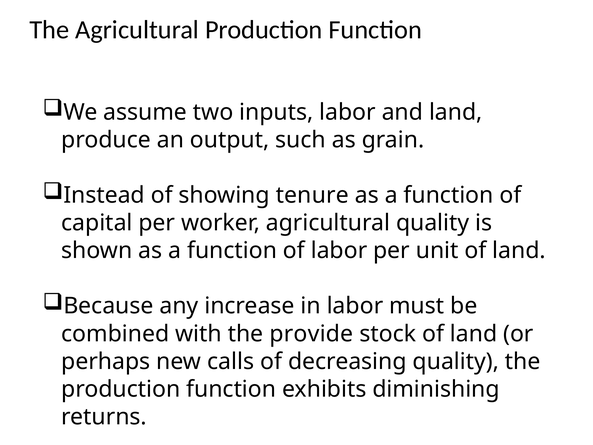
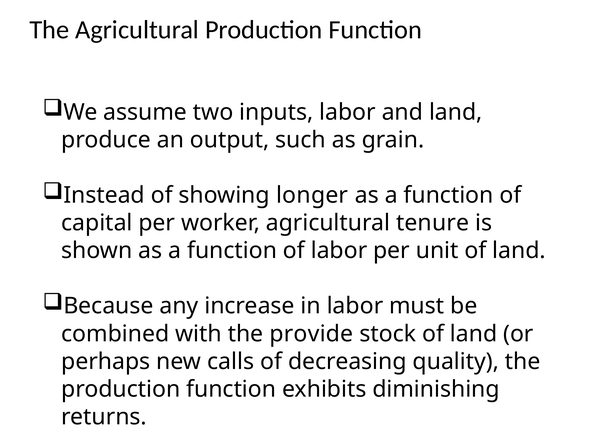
tenure: tenure -> longer (312, 195)
agricultural quality: quality -> tenure (433, 223)
